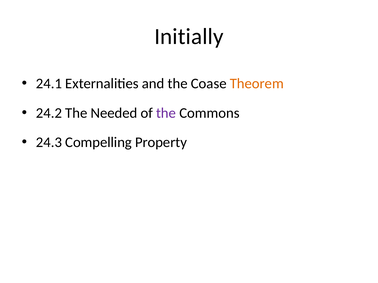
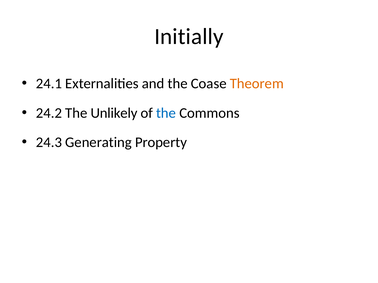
Needed: Needed -> Unlikely (114, 113)
the colour: purple -> blue (166, 113)
Compelling: Compelling -> Generating (99, 143)
